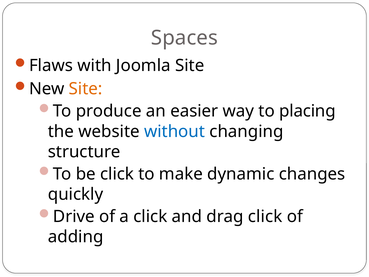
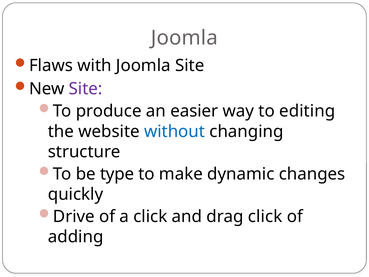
Spaces: Spaces -> Joomla (184, 38)
Site colour: orange -> purple (86, 89)
placing: placing -> editing (307, 111)
be click: click -> type (117, 174)
